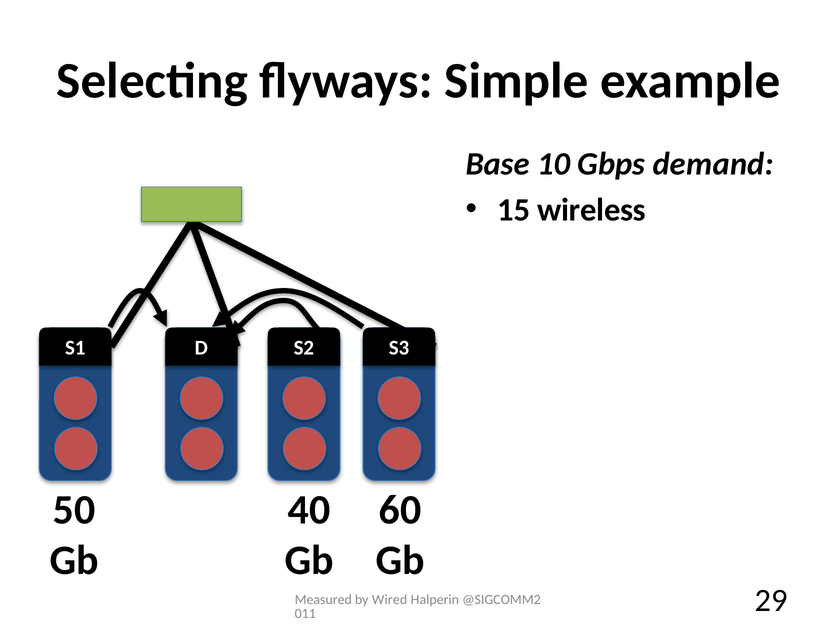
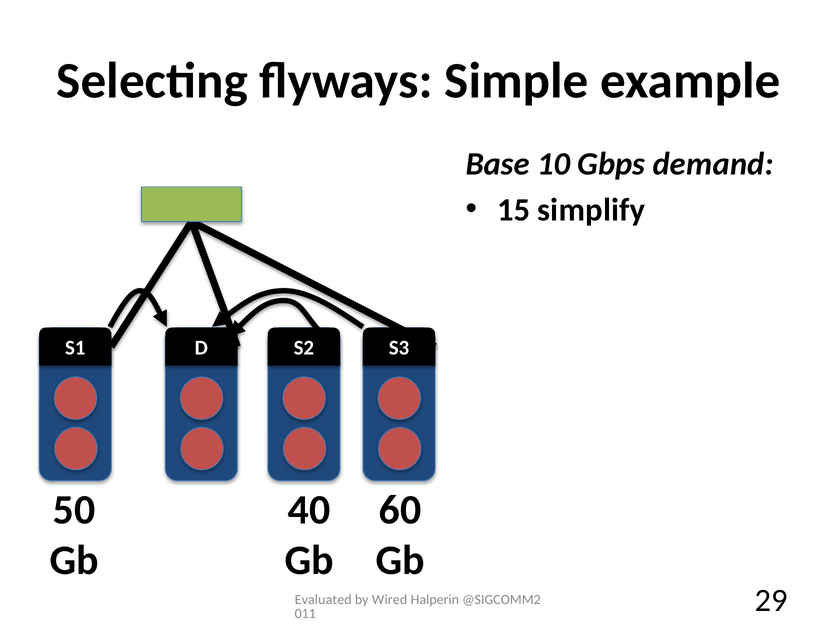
wireless: wireless -> simplify (591, 210)
Measured: Measured -> Evaluated (323, 600)
